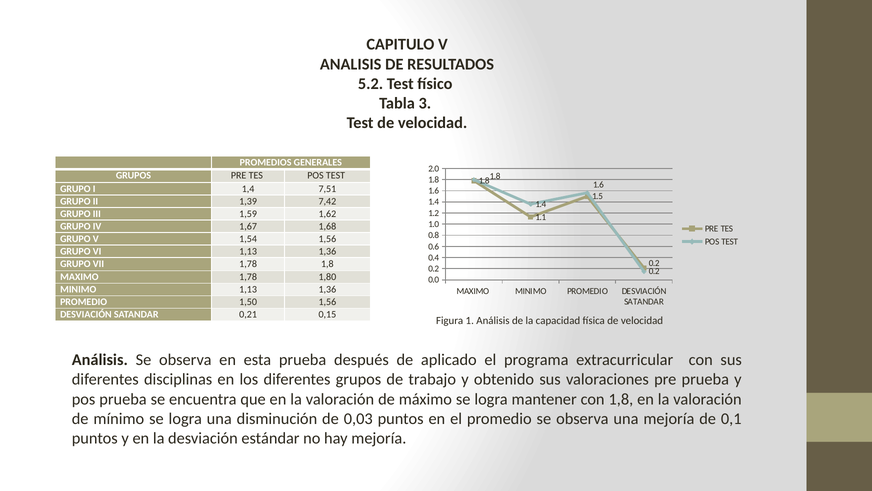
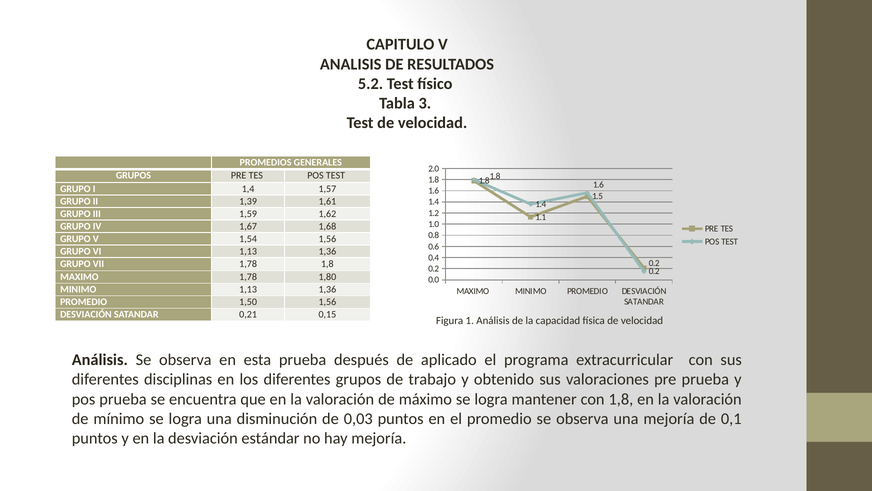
7,51: 7,51 -> 1,57 (327, 189)
7,42: 7,42 -> 1,61 (327, 201)
